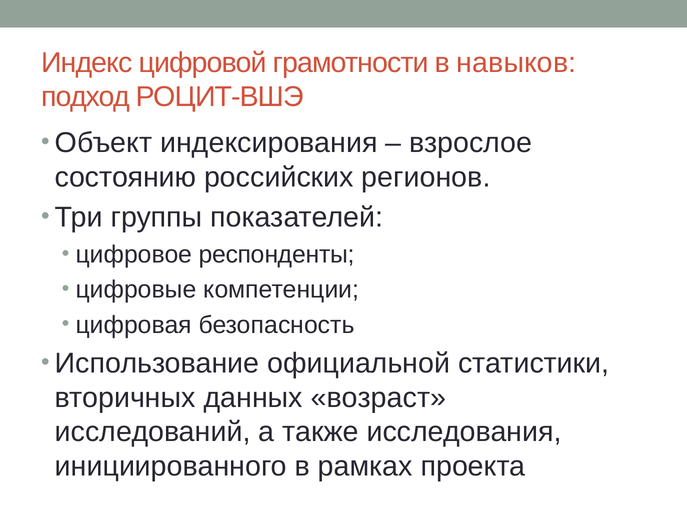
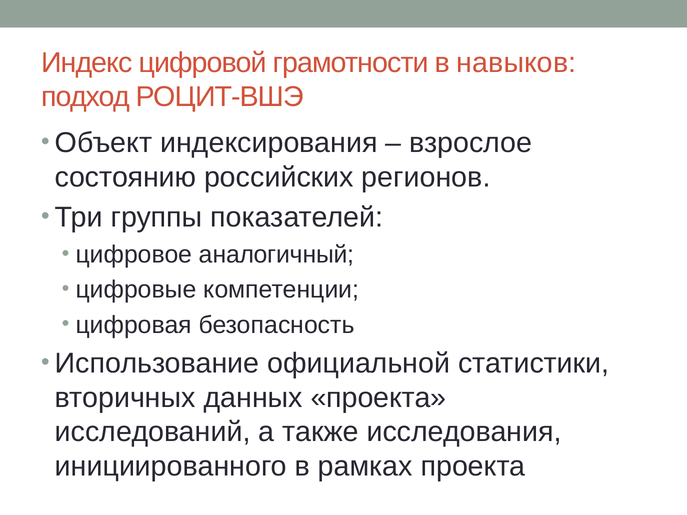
респонденты: респонденты -> аналогичный (277, 255)
данных возраст: возраст -> проекта (378, 398)
